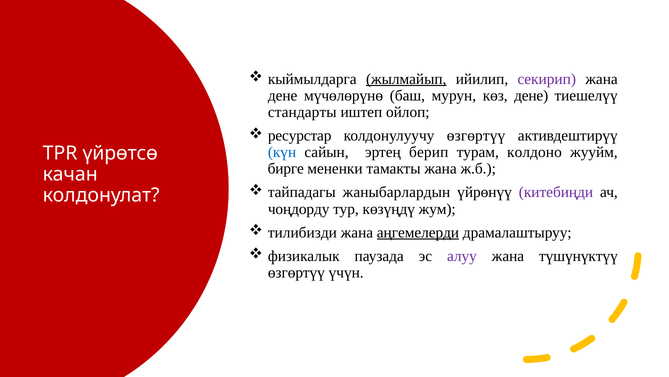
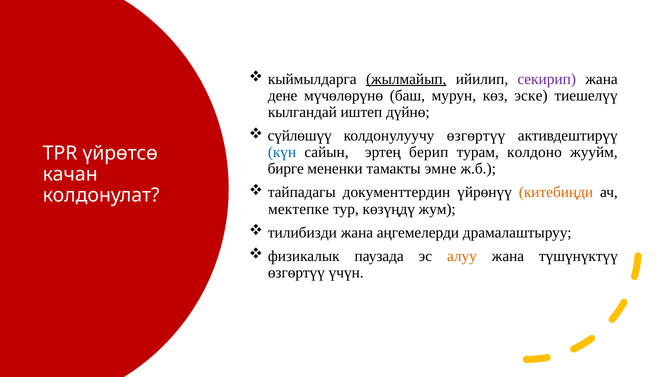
көз дене: дене -> эске (531, 95)
стандарты: стандарты -> кылгандай (302, 112)
ойлоп: ойлоп -> дүйнө (408, 112)
ресурстар: ресурстар -> сүйлөшүү (300, 135)
тамакты жана: жана -> эмне (440, 169)
жаныбарлардын: жаныбарлардын -> документтердин (397, 192)
китебиңди colour: purple -> orange (556, 192)
чоңдорду: чоңдорду -> мектепке (299, 209)
аңгемелерди underline: present -> none (418, 232)
алуу colour: purple -> orange (462, 256)
